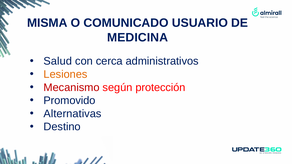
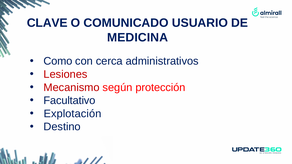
MISMA: MISMA -> CLAVE (47, 23)
Salud: Salud -> Como (58, 61)
Lesiones colour: orange -> red (65, 74)
Promovido: Promovido -> Facultativo (69, 101)
Alternativas: Alternativas -> Explotación (72, 114)
